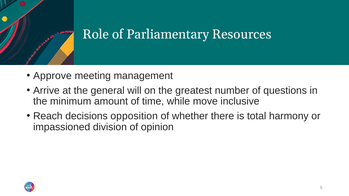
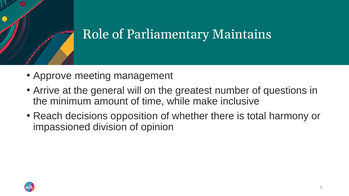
Resources: Resources -> Maintains (242, 34)
move: move -> make (205, 102)
